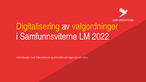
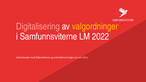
Digitalisering colour: yellow -> pink (38, 26)
